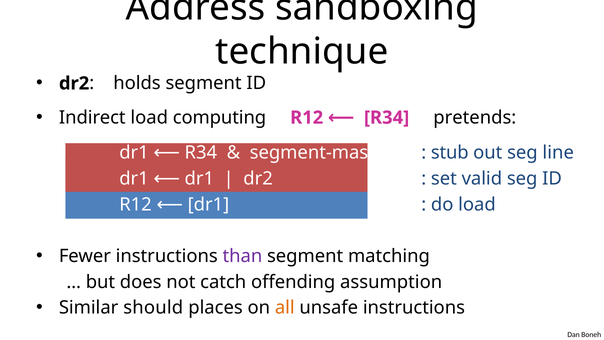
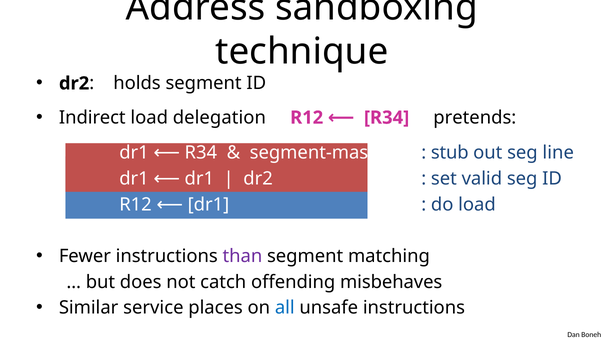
computing: computing -> delegation (219, 118)
assumption: assumption -> misbehaves (391, 282)
should: should -> service (153, 308)
all colour: orange -> blue (285, 308)
